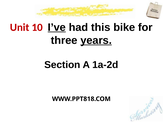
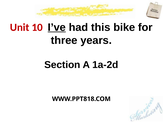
years underline: present -> none (96, 40)
